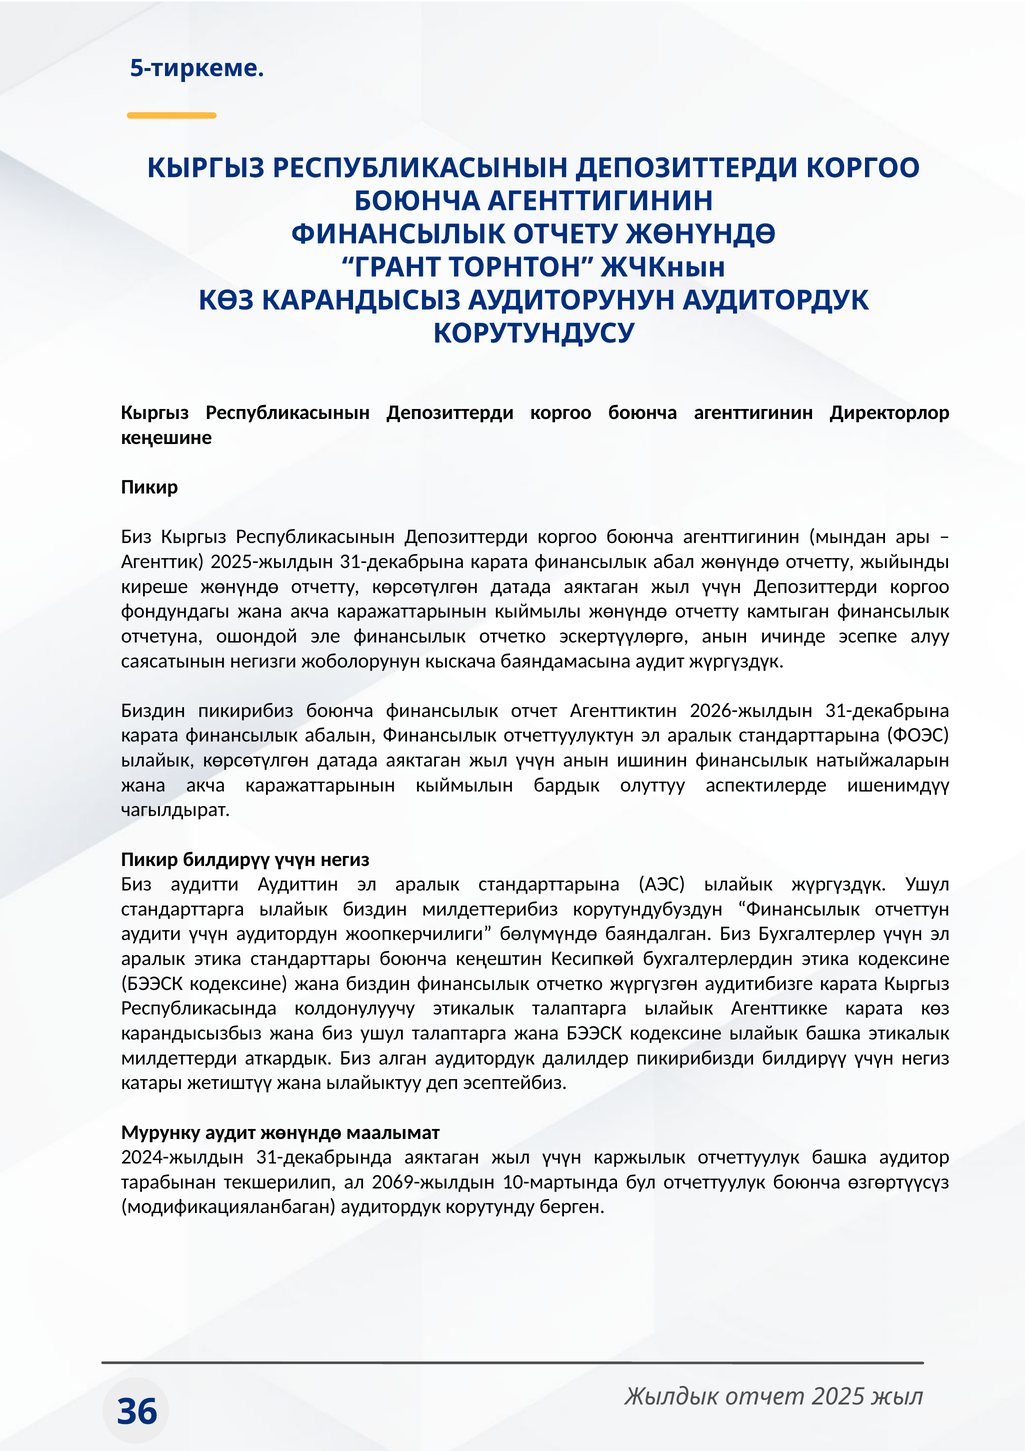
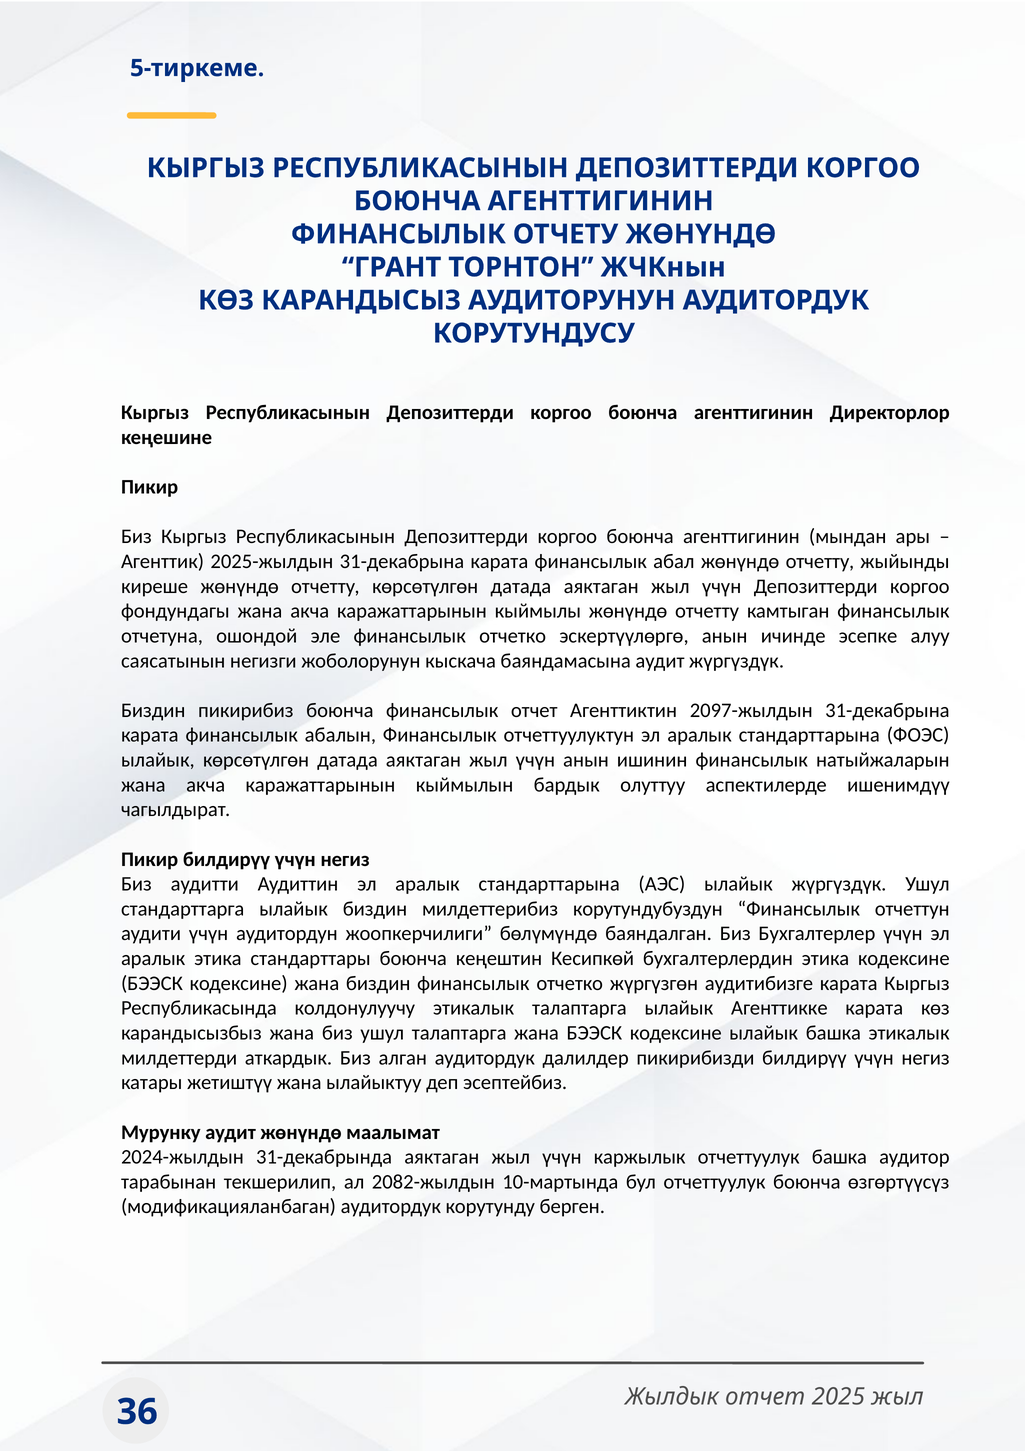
2026-жылдын: 2026-жылдын -> 2097-жылдын (751, 710)
2069-жылдын: 2069-жылдын -> 2082-жылдын (433, 1181)
